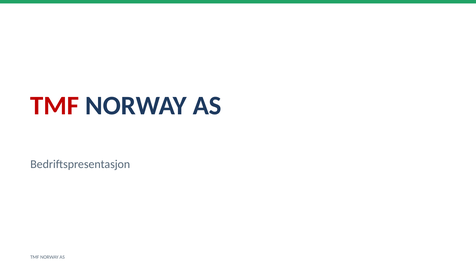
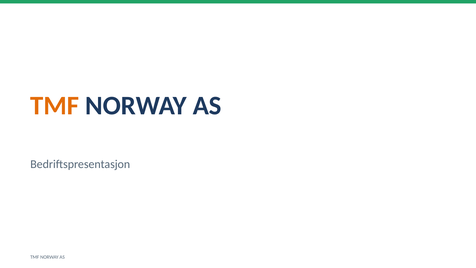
TMF colour: red -> orange (55, 106)
